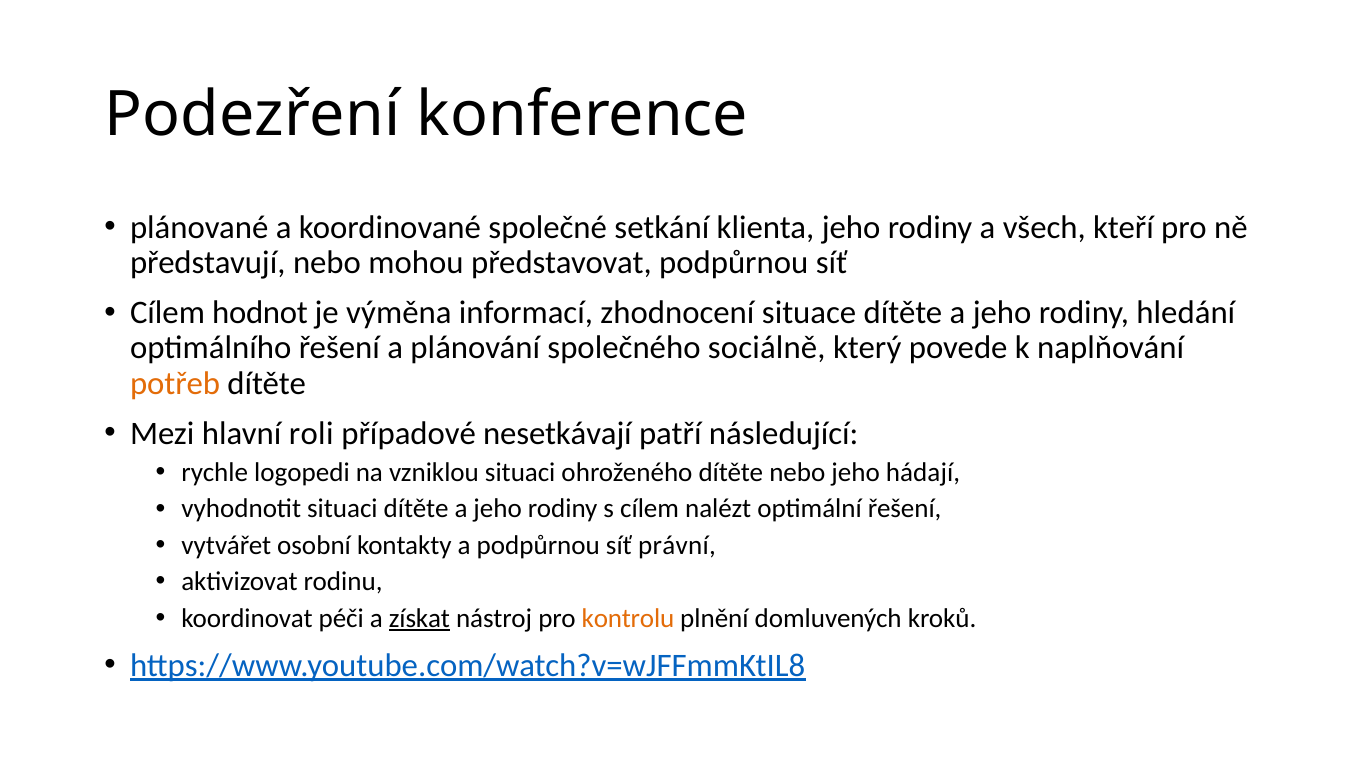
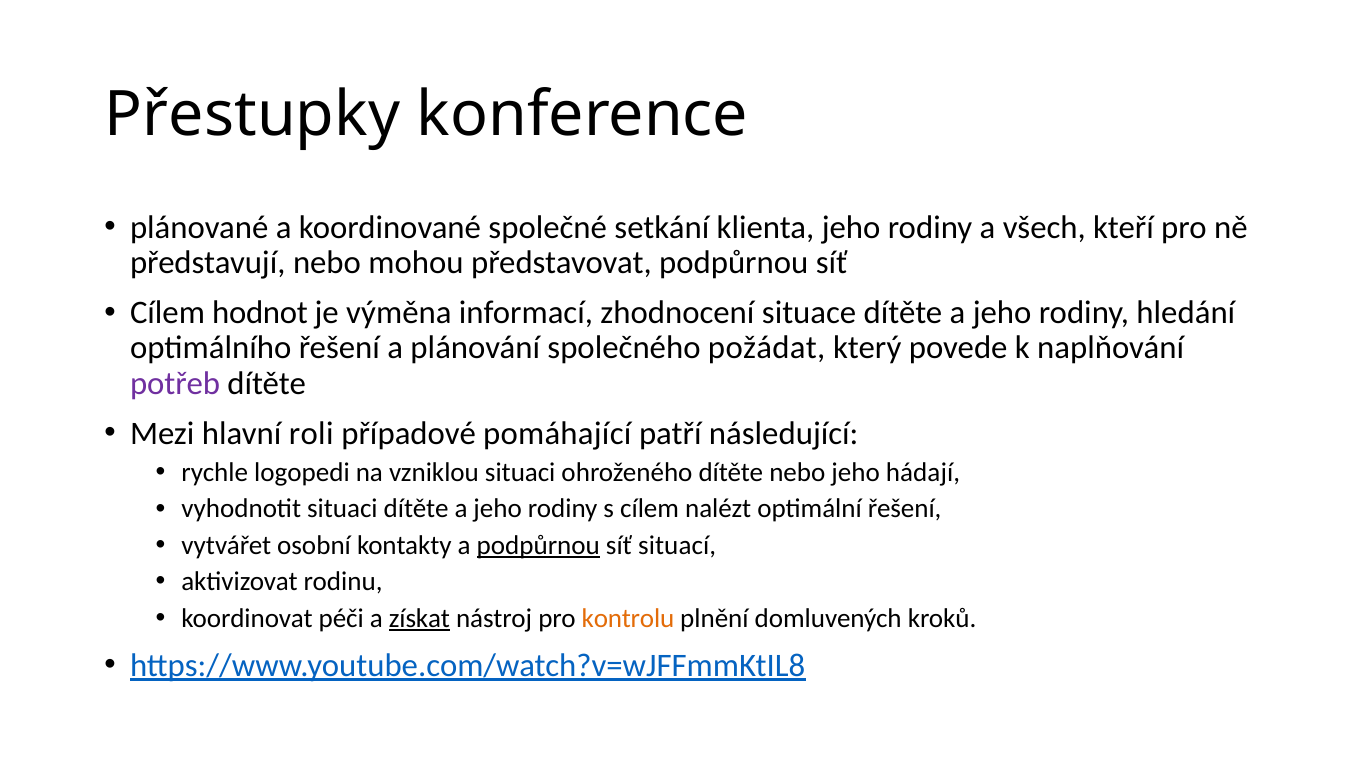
Podezření: Podezření -> Přestupky (252, 115)
sociálně: sociálně -> požádat (767, 348)
potřeb colour: orange -> purple (175, 384)
nesetkávají: nesetkávají -> pomáhající (557, 433)
podpůrnou underline: none -> present (538, 545)
právní: právní -> situací (677, 545)
